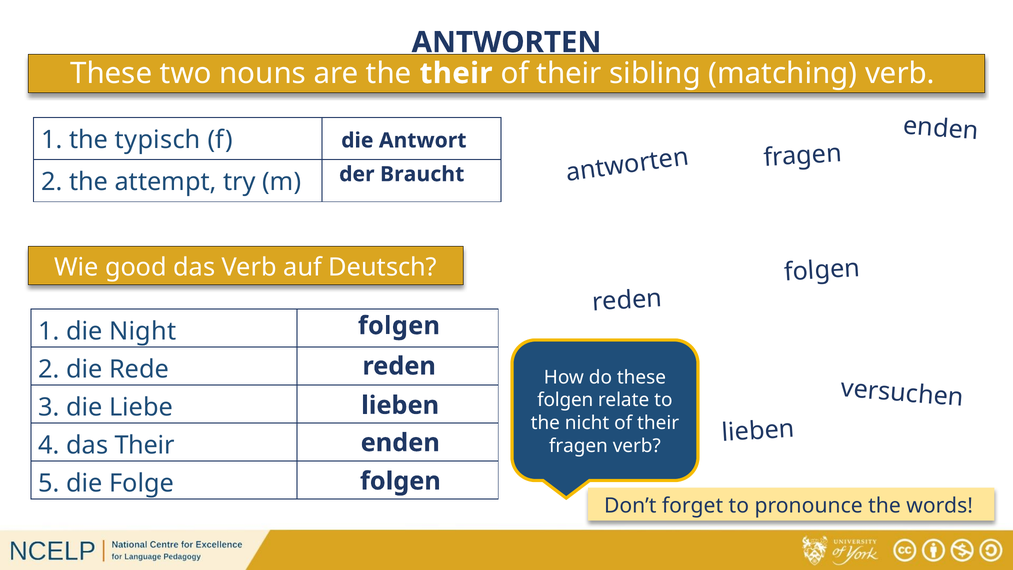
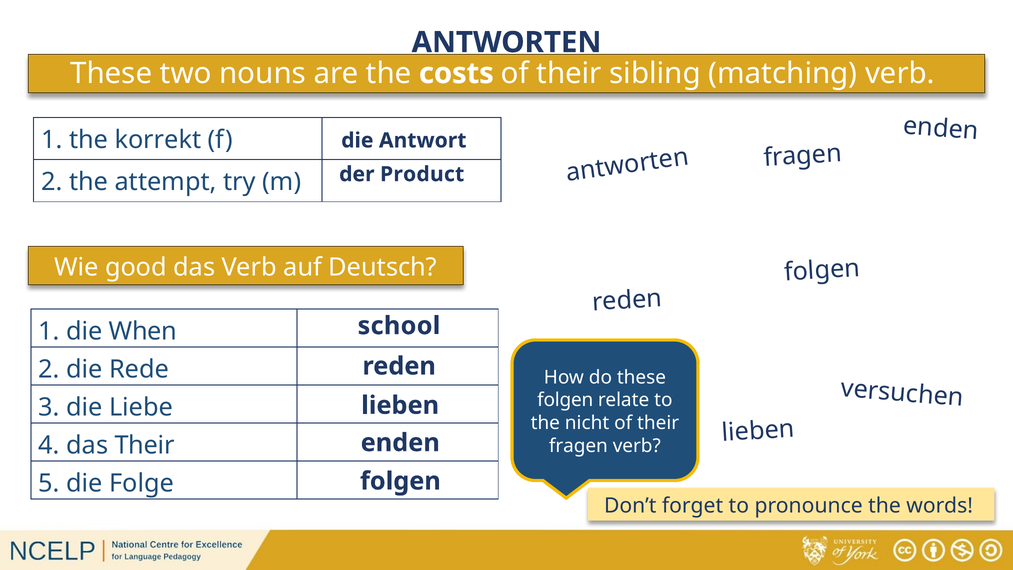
the their: their -> costs (456, 73)
typisch: typisch -> korrekt (158, 140)
Braucht: Braucht -> Product (422, 174)
folgen: folgen -> school (399, 326)
Night: Night -> When (143, 331)
